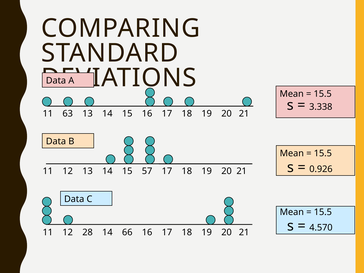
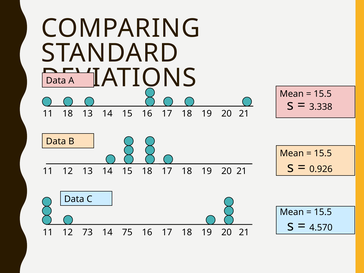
11 63: 63 -> 18 (68, 114)
15 57: 57 -> 18 (147, 171)
28: 28 -> 73 (88, 232)
66: 66 -> 75 (127, 232)
